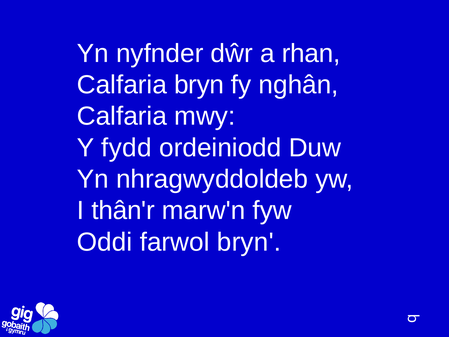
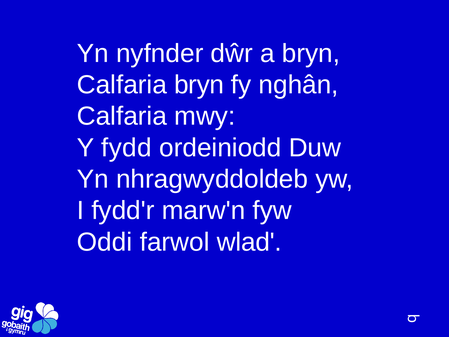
a rhan: rhan -> bryn (311, 53)
thân'r: thân'r -> fydd'r (123, 211)
farwol bryn: bryn -> wlad (249, 242)
